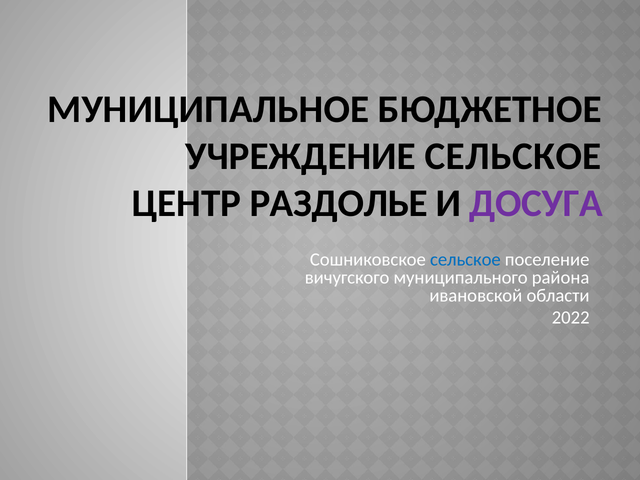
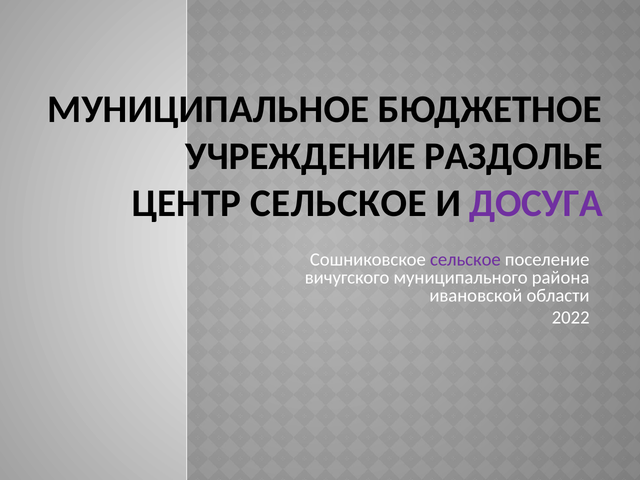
УЧРЕЖДЕНИЕ СЕЛЬСКОЕ: СЕЛЬСКОЕ -> РАЗДОЛЬЕ (513, 156)
ЦЕНТР РАЗДОЛЬЕ: РАЗДОЛЬЕ -> СЕЛЬСКОЕ (338, 203)
сельское colour: blue -> purple (465, 260)
